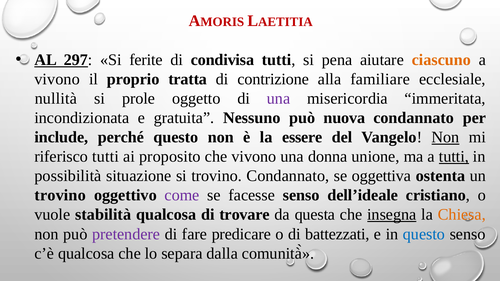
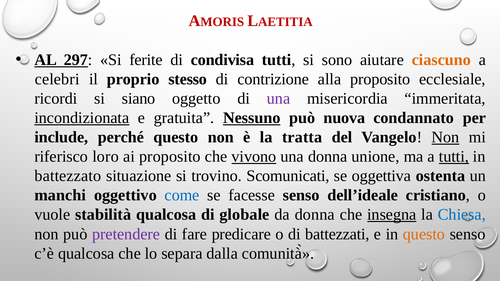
pena: pena -> sono (337, 60)
vivono: vivono -> celebri (57, 79)
tratta: tratta -> stesso (188, 79)
alla familiare: familiare -> proposito (380, 79)
nullità: nullità -> ricordi (56, 99)
prole: prole -> siano (139, 99)
incondizionata underline: none -> present (82, 118)
Nessuno underline: none -> present (252, 118)
essere: essere -> tratta (302, 137)
riferisco tutti: tutti -> loro (106, 157)
vivono underline: none -> present (254, 157)
possibilità: possibilità -> battezzato (68, 176)
trovino Condannato: Condannato -> Scomunicati (288, 176)
trovino: trovino -> manchi (60, 195)
come colour: purple -> blue (182, 195)
trovare: trovare -> globale (244, 215)
da questa: questa -> donna (315, 215)
Chiesa colour: orange -> blue (462, 215)
questo colour: blue -> orange (424, 234)
